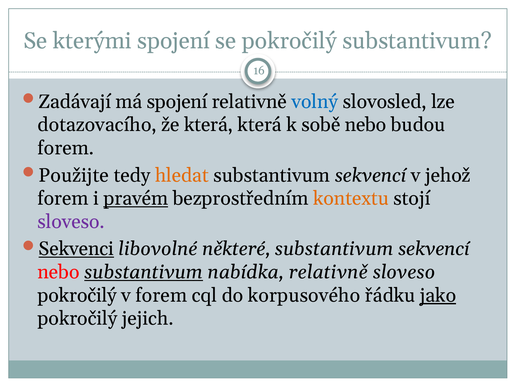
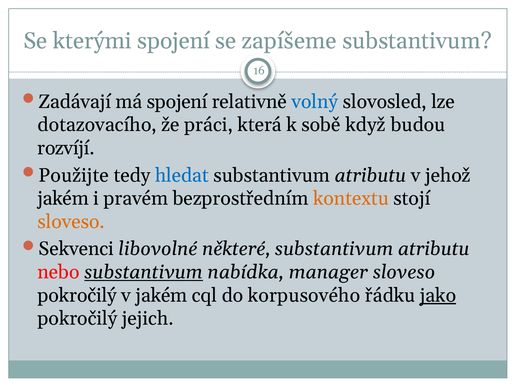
se pokročilý: pokročilý -> zapíšeme (289, 41)
že která: která -> práci (208, 125)
sobě nebo: nebo -> když (365, 125)
forem: forem -> rozvíjí (66, 148)
hledat colour: orange -> blue (182, 175)
sekvencí: sekvencí -> atributu (371, 175)
forem: forem -> jakém (63, 199)
pravém underline: present -> none (136, 199)
sloveso colour: purple -> orange (71, 222)
Sekvenci underline: present -> none (76, 249)
sekvencí: sekvencí -> atributu (434, 249)
nabídka relativně: relativně -> manager (328, 272)
v forem: forem -> jakém (161, 295)
